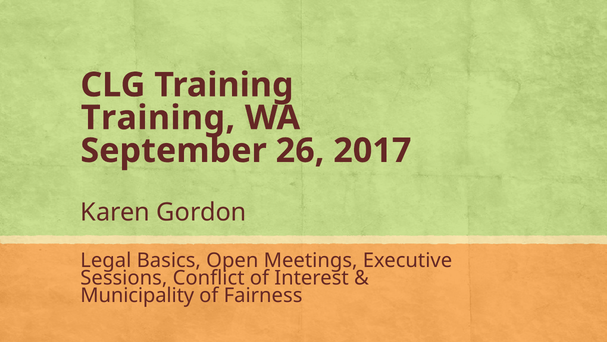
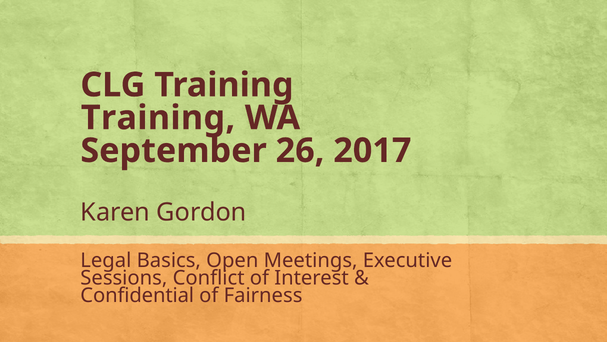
Municipality: Municipality -> Confidential (137, 295)
